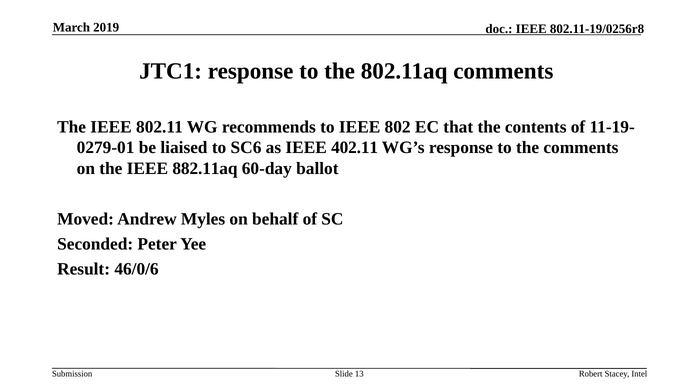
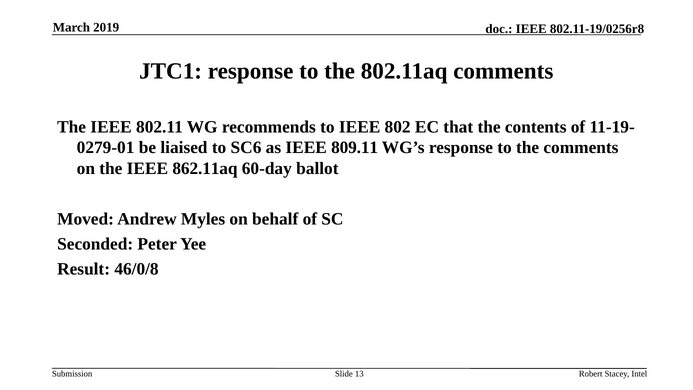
402.11: 402.11 -> 809.11 (355, 148)
882.11aq: 882.11aq -> 862.11aq (205, 168)
46/0/6: 46/0/6 -> 46/0/8 (137, 269)
